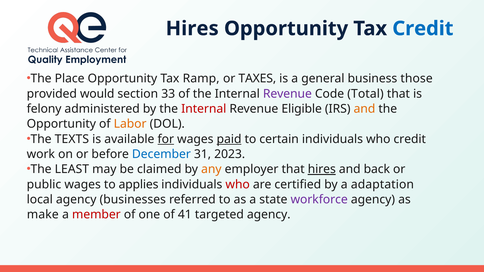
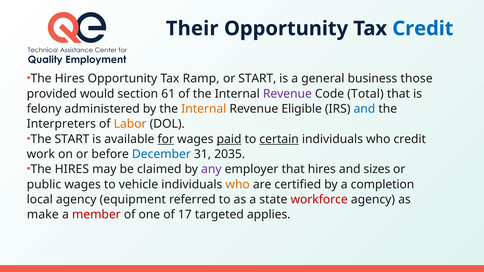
Hires: Hires -> Their (192, 29)
Place: Place -> Hires (70, 79)
or TAXES: TAXES -> START (257, 79)
33: 33 -> 61 (168, 94)
Internal colour: red -> orange (204, 109)
and colour: orange -> blue (364, 109)
Opportunity: Opportunity -> Interpreters (61, 124)
The TEXTS: TEXTS -> START (72, 139)
certain underline: none -> present (279, 139)
2023: 2023 -> 2035 (230, 154)
LEAST: LEAST -> HIRES (72, 169)
any colour: orange -> purple (211, 169)
hires underline: present -> none (322, 169)
back: back -> sizes (377, 169)
applies: applies -> vehicle (138, 185)
who colour: red -> orange (238, 185)
adaptation: adaptation -> completion (383, 185)
businesses: businesses -> equipment (133, 200)
workforce colour: purple -> red (319, 200)
41: 41 -> 17 (185, 215)
targeted agency: agency -> applies (269, 215)
